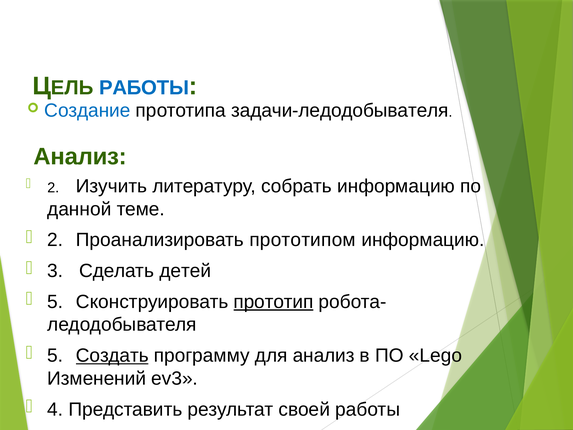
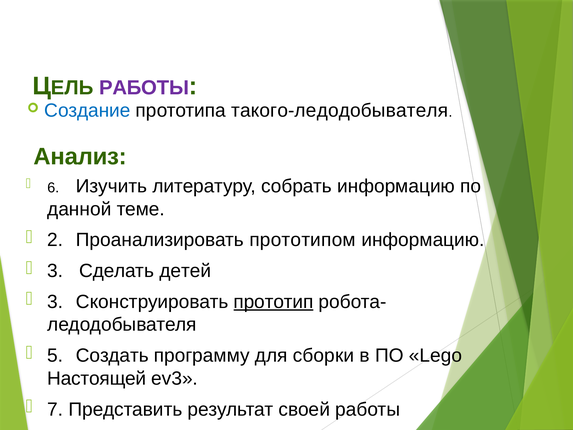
РАБОТЫ colour: blue -> purple (144, 88)
задачи-ледодобывателя: задачи-ледодобывателя -> такого-ледодобывателя (340, 111)
2: 2 -> 6 (53, 188)
5: 5 -> 3 (55, 302)
Создать underline: present -> none (112, 355)
для анализ: анализ -> сборки (324, 355)
Изменений: Изменений -> Настоящей (97, 378)
4: 4 -> 7 (55, 409)
